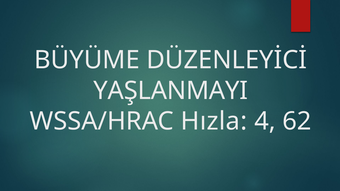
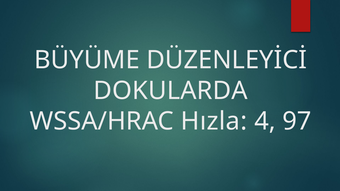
YAŞLANMAYI: YAŞLANMAYI -> DOKULARDA (171, 91)
62: 62 -> 97 (297, 121)
